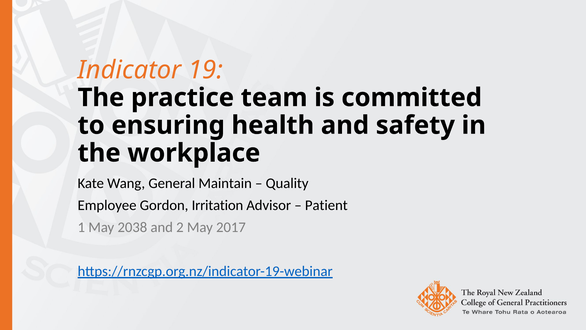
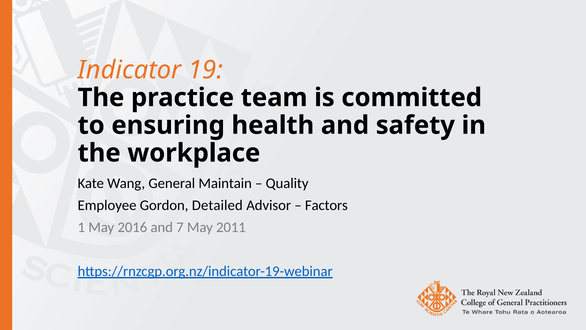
Irritation: Irritation -> Detailed (217, 205)
Patient: Patient -> Factors (326, 205)
2038: 2038 -> 2016 (132, 227)
2: 2 -> 7 (180, 227)
2017: 2017 -> 2011 (231, 227)
